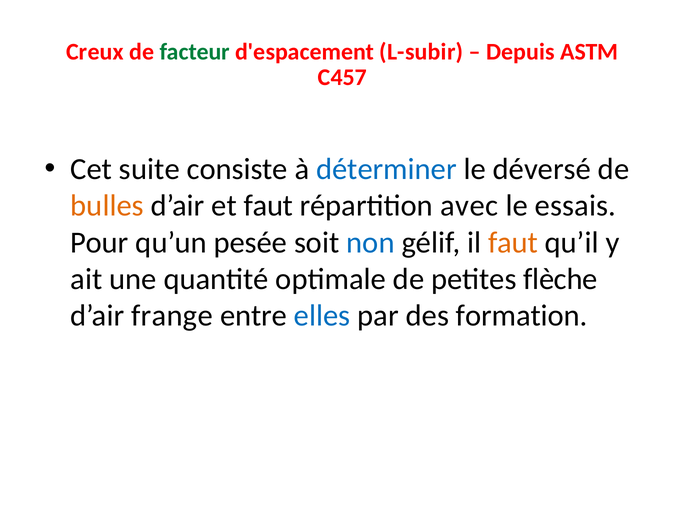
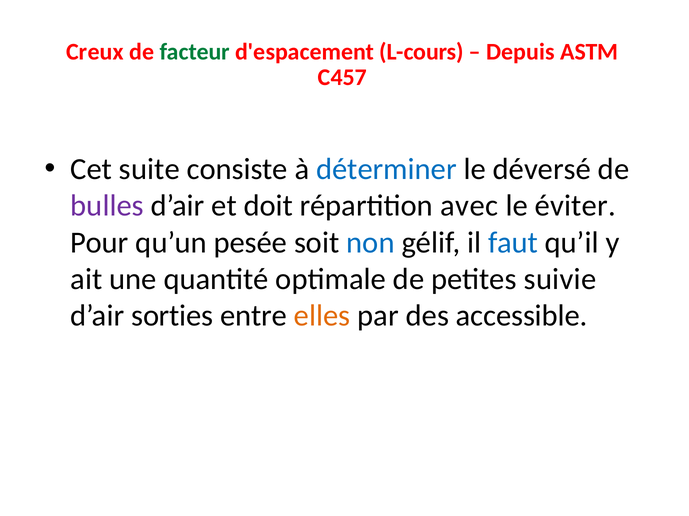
L-subir: L-subir -> L-cours (422, 52)
bulles colour: orange -> purple (107, 206)
et faut: faut -> doit (268, 206)
essais: essais -> éviter (575, 206)
faut colour: orange -> blue (513, 243)
flèche: flèche -> suivie (560, 280)
frange: frange -> sorties (172, 316)
elles colour: blue -> orange (322, 316)
formation: formation -> accessible (522, 316)
